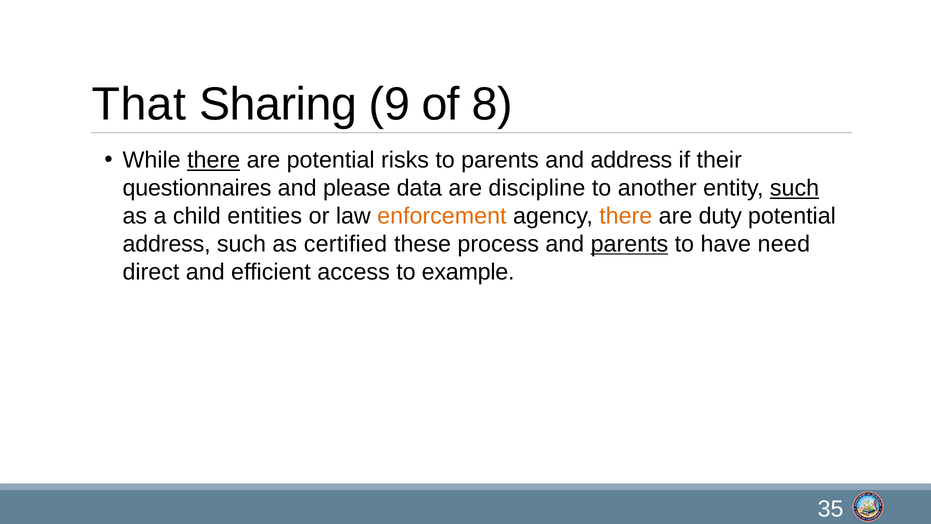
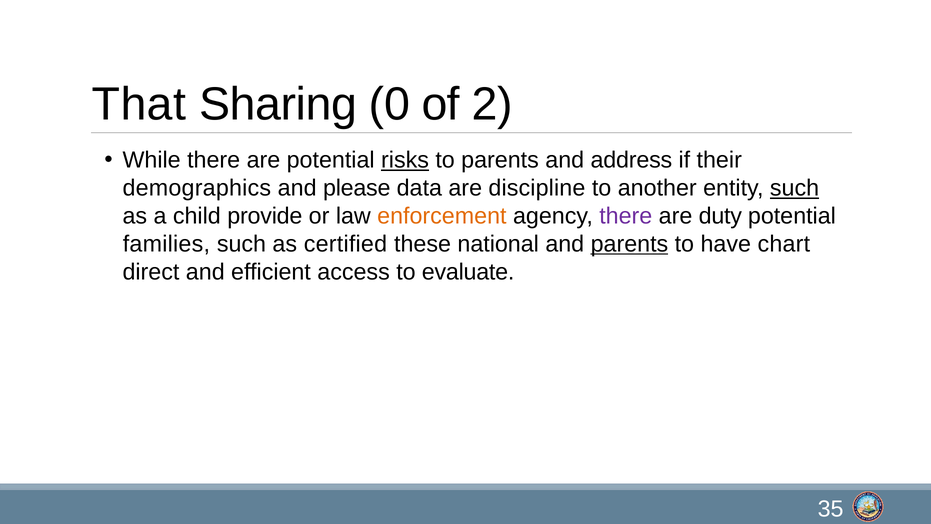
9: 9 -> 0 (389, 104)
8: 8 -> 2 (492, 104)
there underline: present -> none (214, 160)
risks underline: none -> present (405, 160)
questionnaires: questionnaires -> demographics (197, 188)
entities: entities -> provide (265, 216)
there colour: orange -> purple (626, 216)
address: address -> families (166, 244)
process: process -> national (498, 244)
need: need -> chart (784, 244)
example: example -> evaluate (468, 272)
